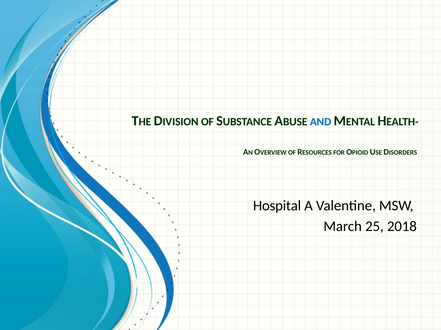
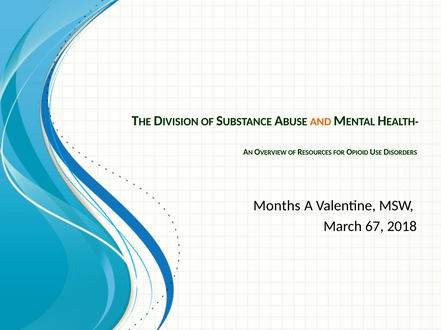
AND colour: blue -> orange (321, 122)
Hospital: Hospital -> Months (277, 206)
25: 25 -> 67 (374, 227)
